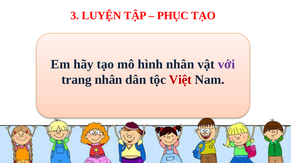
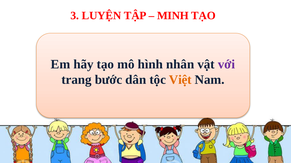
PHỤC: PHỤC -> MINH (173, 16)
trang nhân: nhân -> bước (109, 80)
Việt colour: red -> orange (180, 80)
